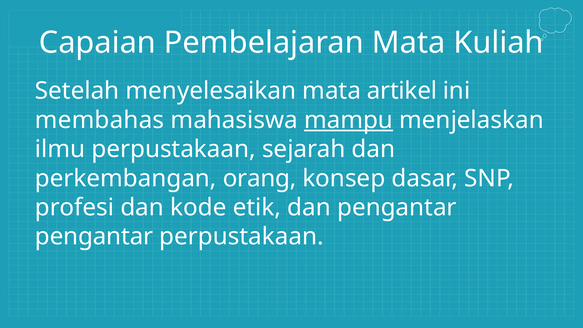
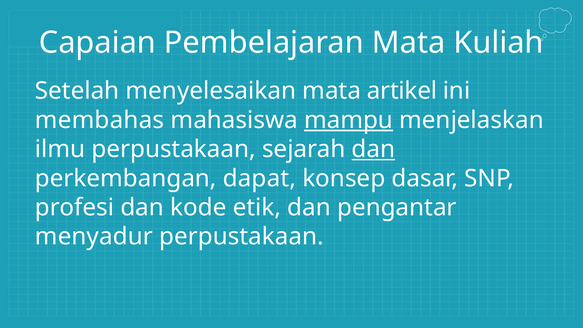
dan underline: none -> present (373, 149)
orang: orang -> dapat (259, 178)
pengantar: pengantar -> menyadur (94, 237)
